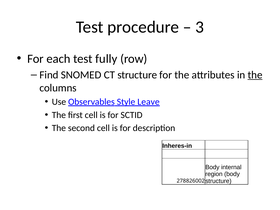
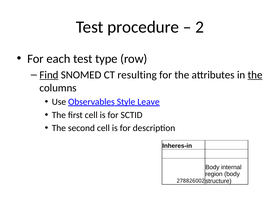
3: 3 -> 2 (200, 27)
fully: fully -> type (106, 59)
Find underline: none -> present (49, 75)
CT structure: structure -> resulting (137, 75)
